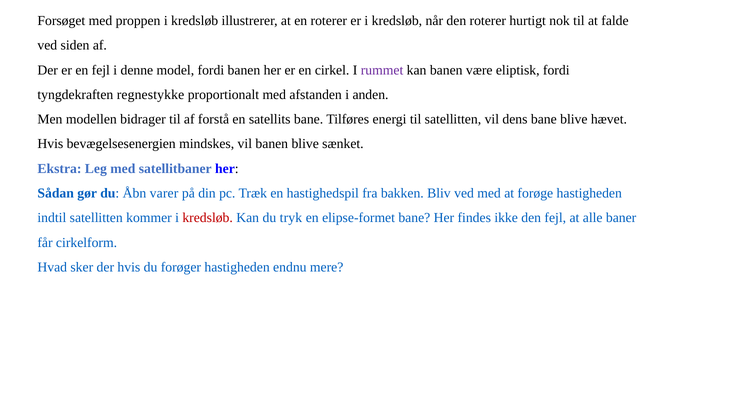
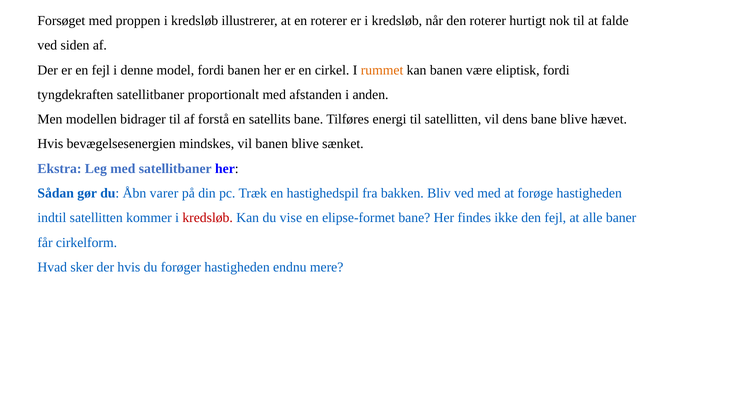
rummet colour: purple -> orange (382, 70)
tyngdekraften regnestykke: regnestykke -> satellitbaner (151, 95)
tryk: tryk -> vise (291, 218)
